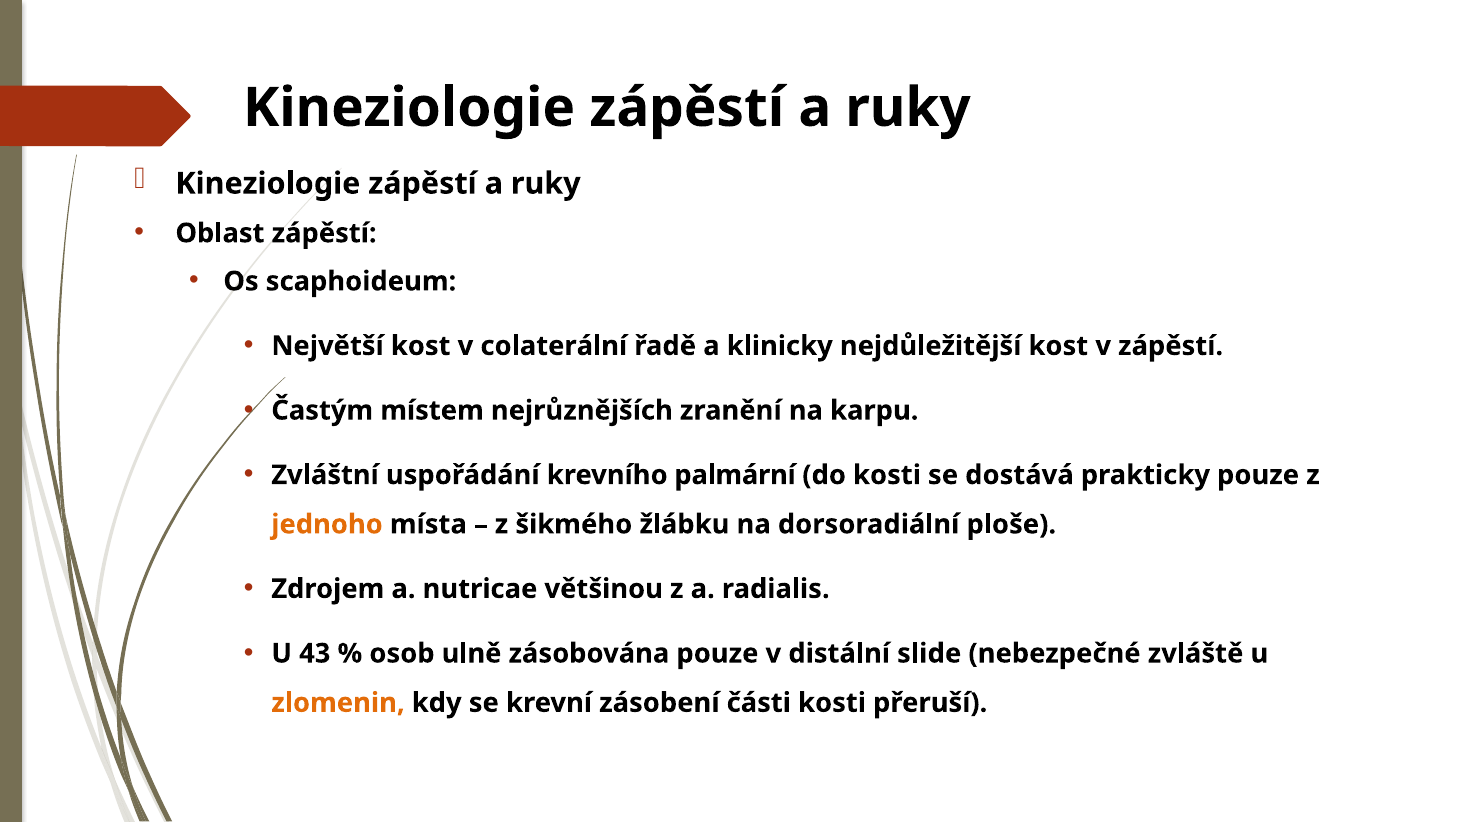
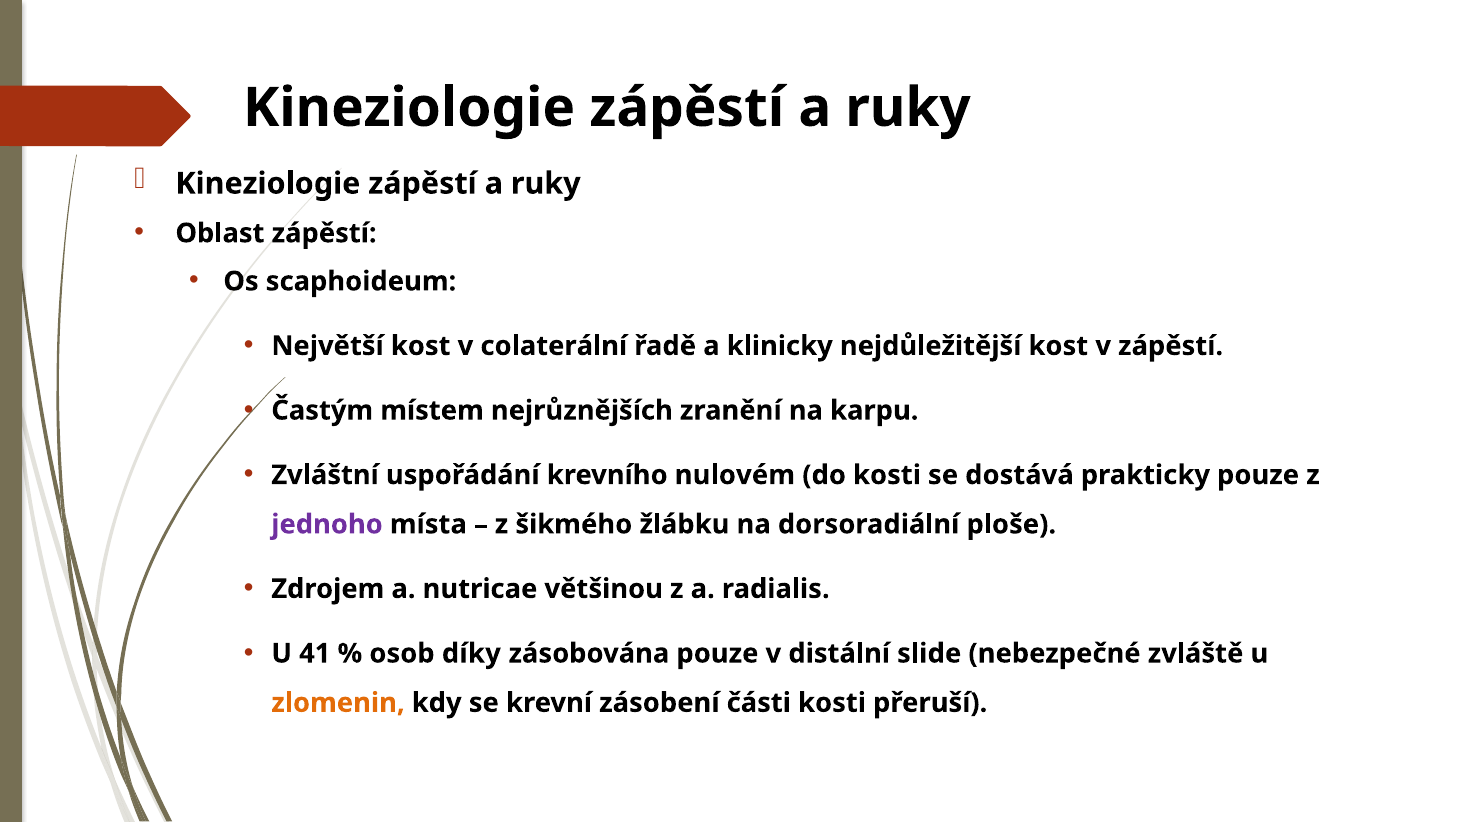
palmární: palmární -> nulovém (735, 475)
jednoho colour: orange -> purple (327, 524)
43: 43 -> 41 (315, 653)
ulně: ulně -> díky (471, 653)
